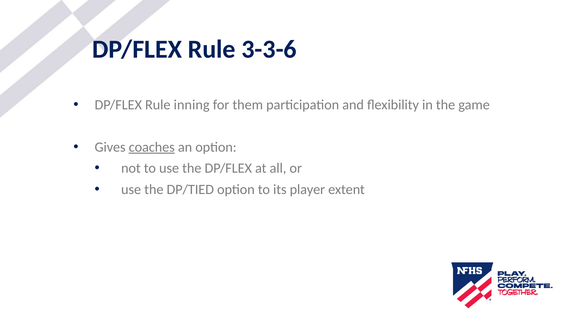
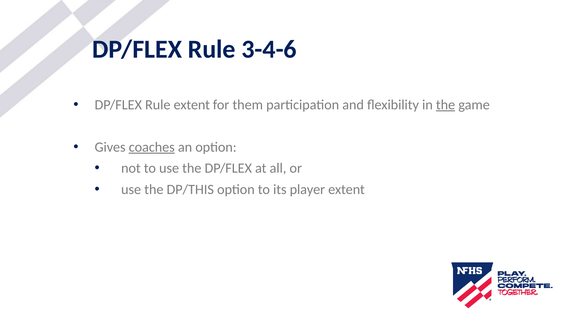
3-3-6: 3-3-6 -> 3-4-6 (269, 49)
Rule inning: inning -> extent (192, 105)
the underline: none -> present (446, 105)
DP/TIED: DP/TIED -> DP/THIS (190, 189)
